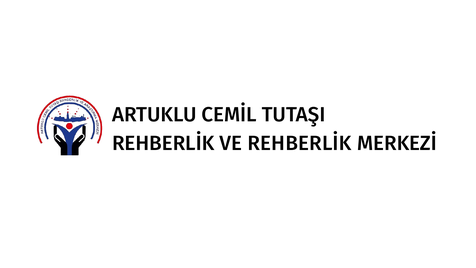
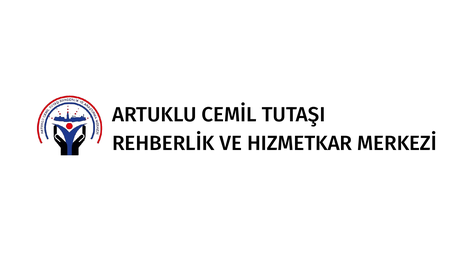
VE REHBERLİK: REHBERLİK -> HIZMETKAR (300, 143)
